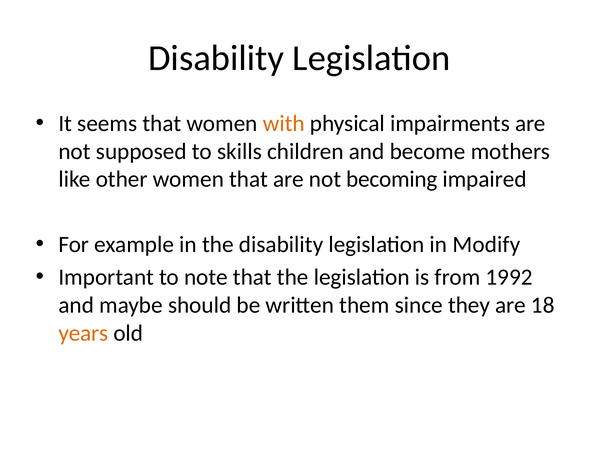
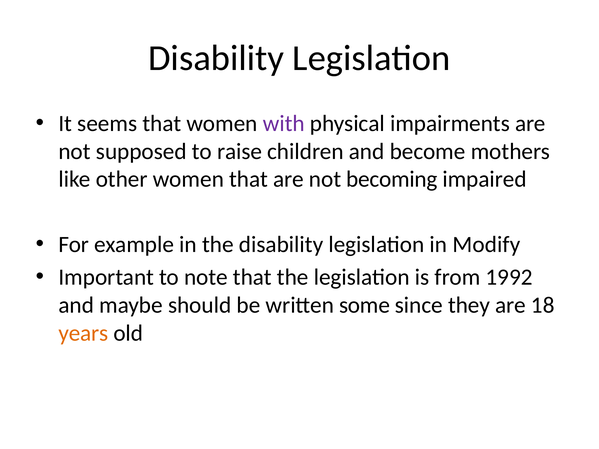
with colour: orange -> purple (284, 123)
skills: skills -> raise (240, 151)
them: them -> some (364, 305)
